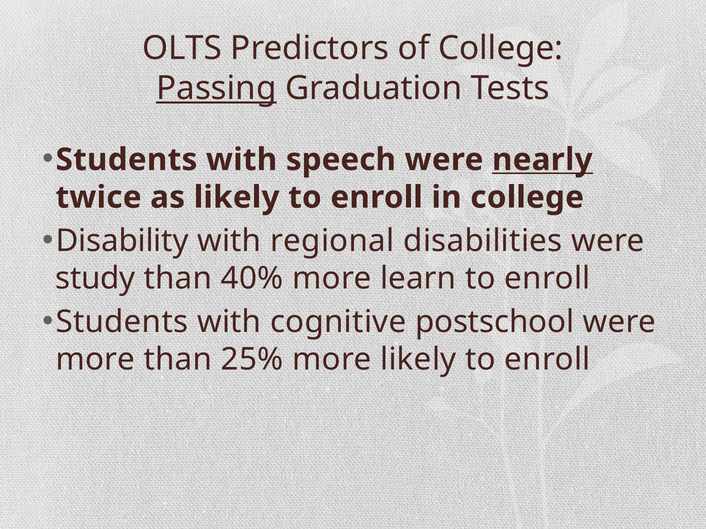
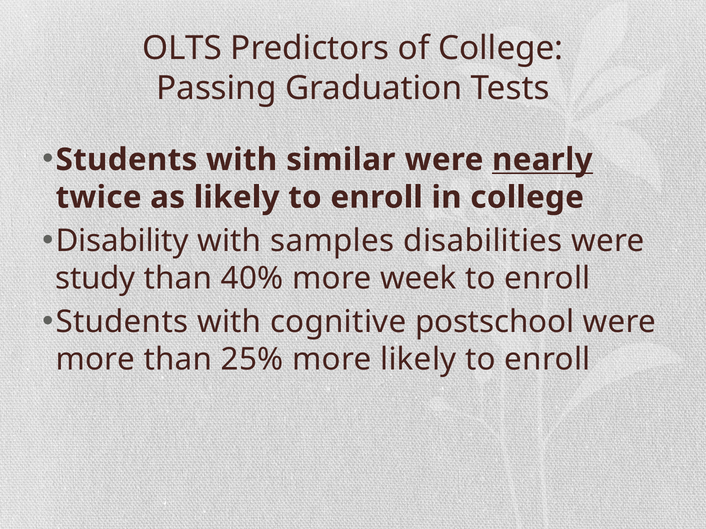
Passing underline: present -> none (216, 88)
speech: speech -> similar (341, 160)
regional: regional -> samples (332, 241)
learn: learn -> week (418, 279)
